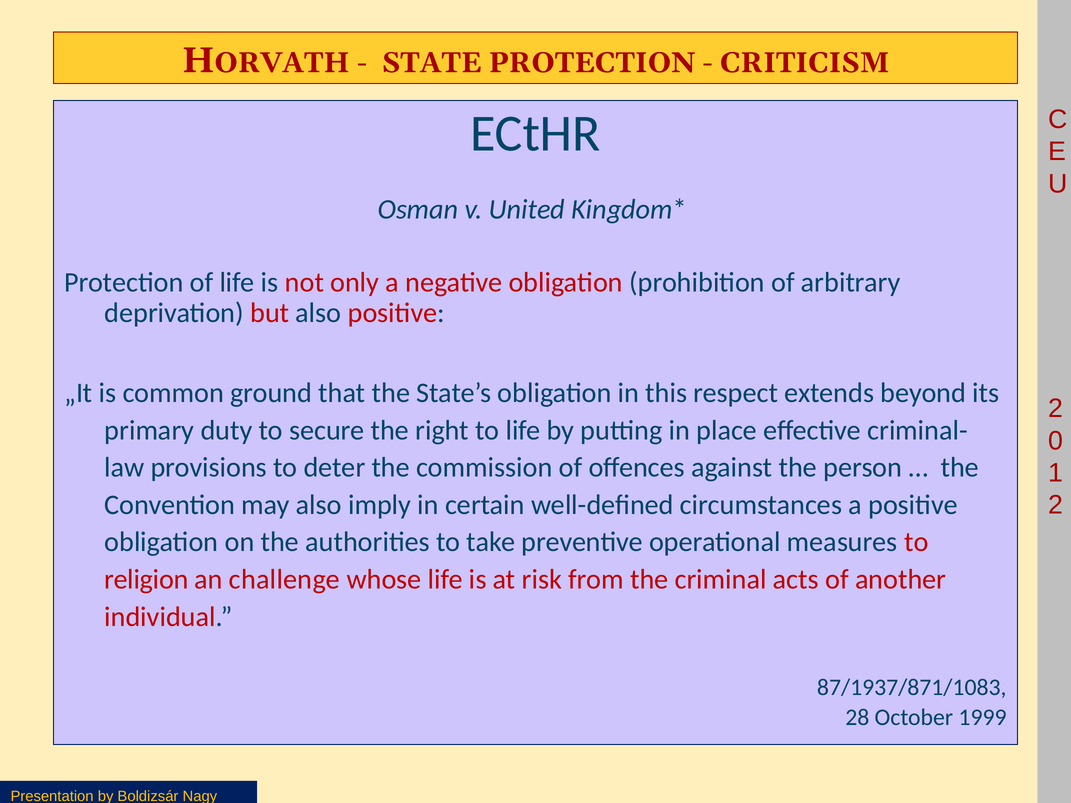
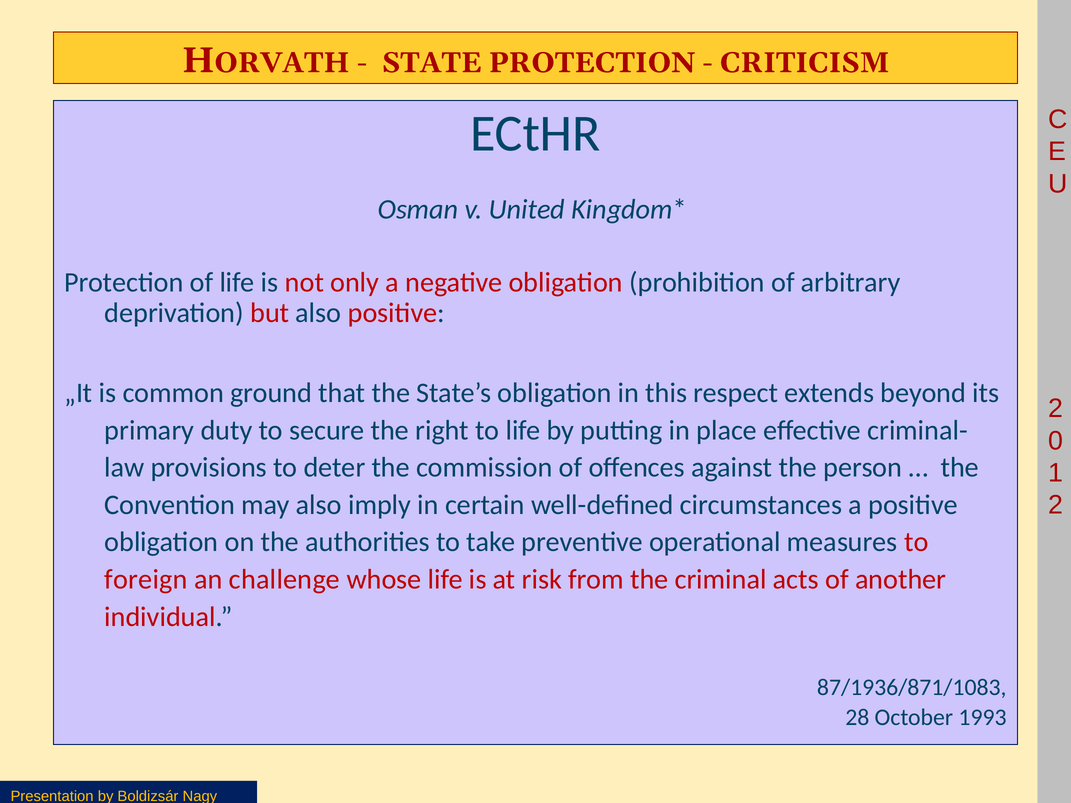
religion: religion -> foreign (146, 580)
87/1937/871/1083: 87/1937/871/1083 -> 87/1936/871/1083 (912, 687)
1999: 1999 -> 1993 (983, 718)
